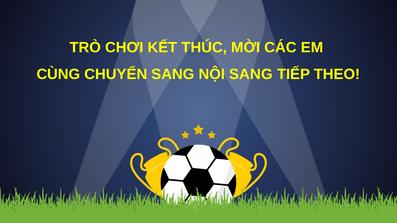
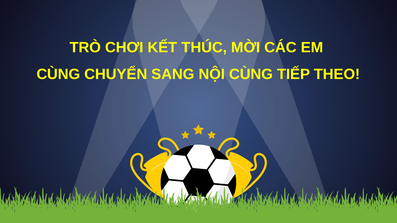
NỘI SANG: SANG -> CÙNG (251, 74)
